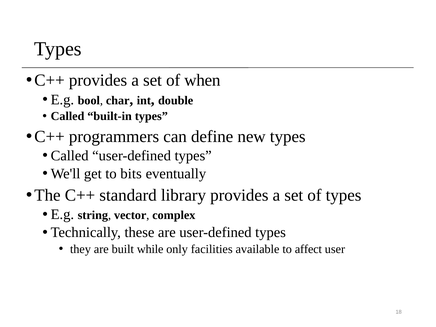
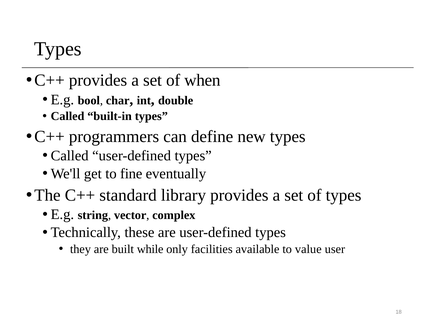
bits: bits -> fine (131, 174)
affect: affect -> value (308, 249)
